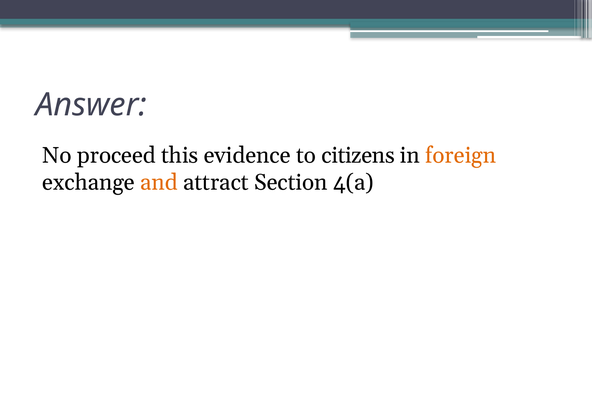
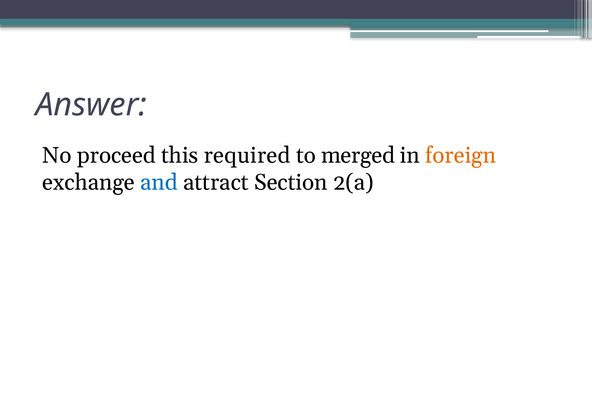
evidence: evidence -> required (247, 155)
citizens: citizens -> merged (358, 155)
and colour: orange -> blue (159, 182)
4(a: 4(a -> 2(a (353, 182)
